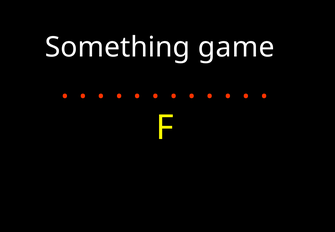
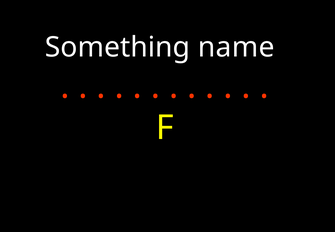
game: game -> name (236, 47)
